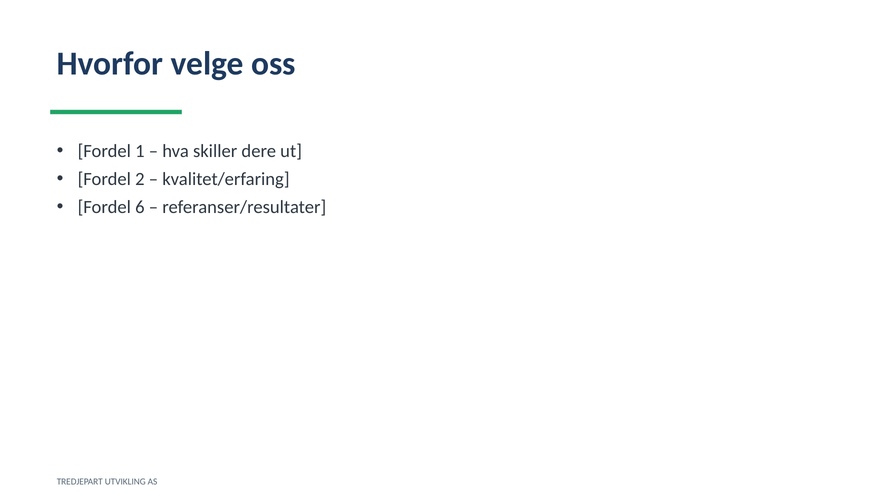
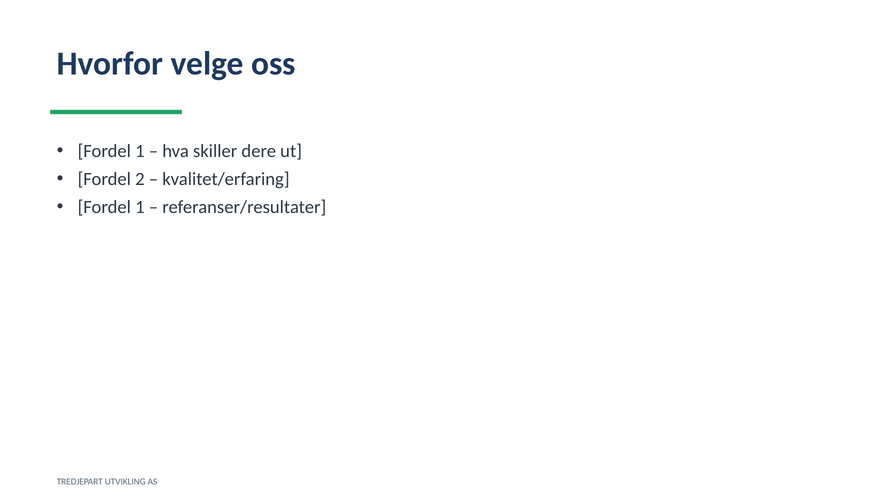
6: 6 -> 1 (140, 207)
